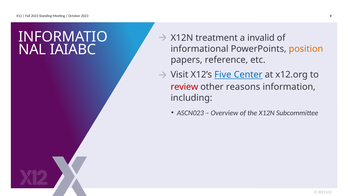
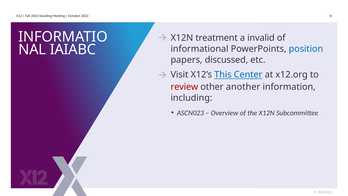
position colour: orange -> blue (306, 49)
reference: reference -> discussed (226, 60)
Five: Five -> This (223, 75)
reasons: reasons -> another (243, 87)
